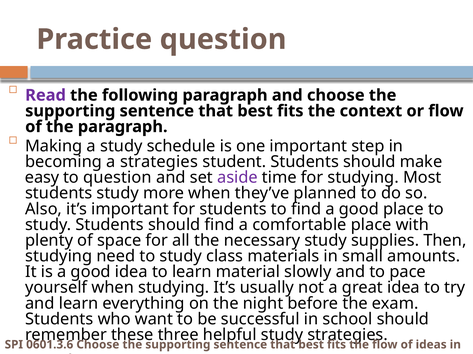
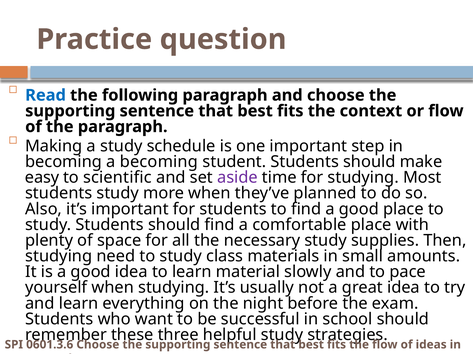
Read colour: purple -> blue (46, 95)
a strategies: strategies -> becoming (159, 162)
to question: question -> scientific (117, 178)
